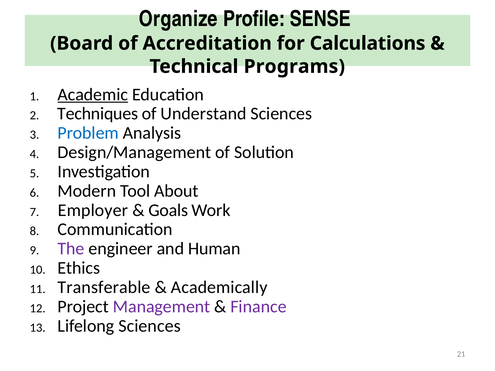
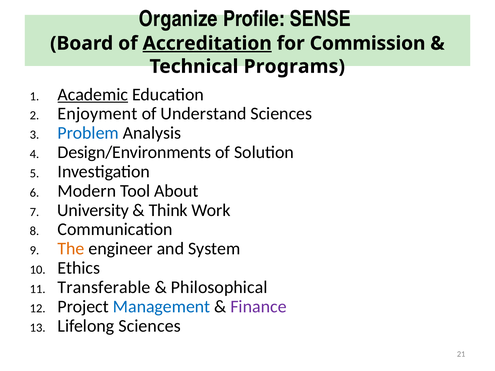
Accreditation underline: none -> present (207, 43)
Calculations: Calculations -> Commission (368, 43)
Techniques: Techniques -> Enjoyment (98, 114)
Design/Management: Design/Management -> Design/Environments (134, 152)
Employer: Employer -> University (93, 210)
Goals: Goals -> Think (168, 210)
The colour: purple -> orange (71, 249)
Human: Human -> System (214, 249)
Academically: Academically -> Philosophical (219, 287)
Management colour: purple -> blue (162, 307)
